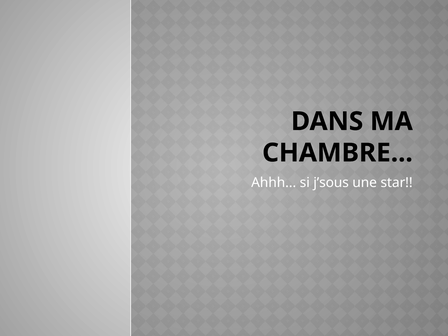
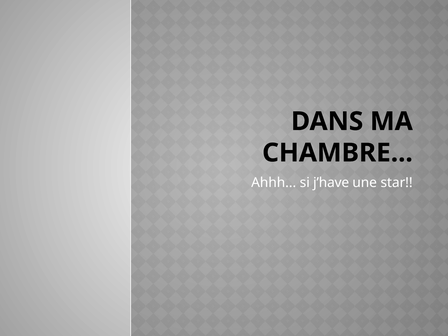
j’sous: j’sous -> j’have (331, 183)
